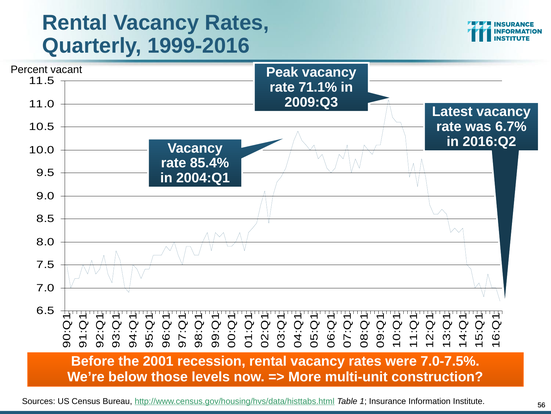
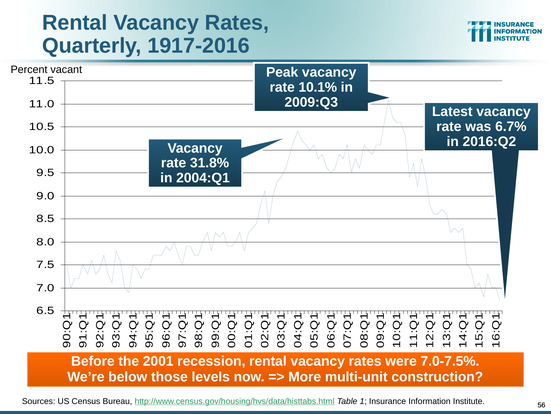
1999-2016: 1999-2016 -> 1917-2016 (199, 46)
71.1%: 71.1% -> 10.1% (318, 87)
85.4%: 85.4% -> 31.8% (209, 163)
